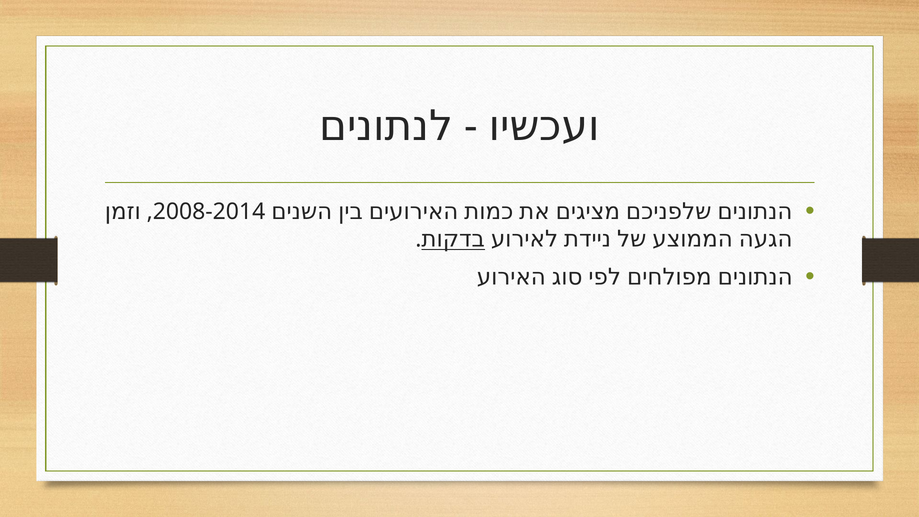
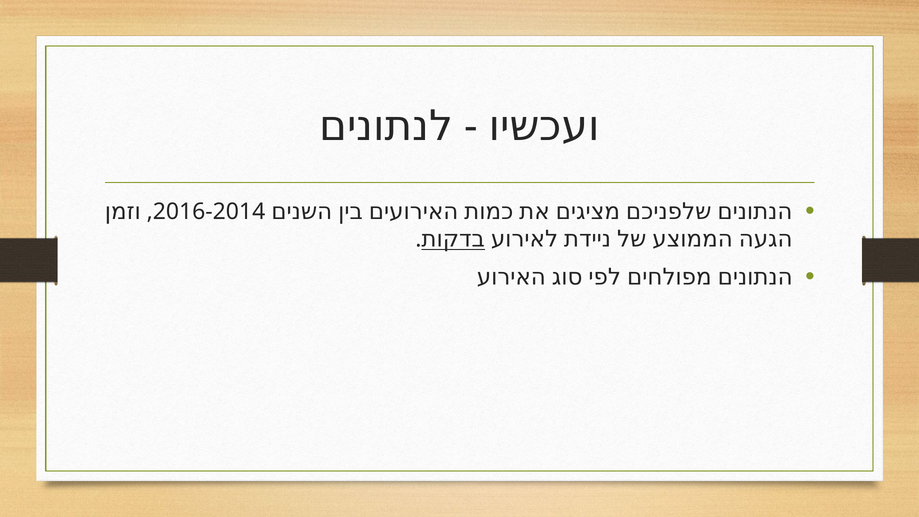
2008-2014: 2008-2014 -> 2016-2014 (209, 212)
